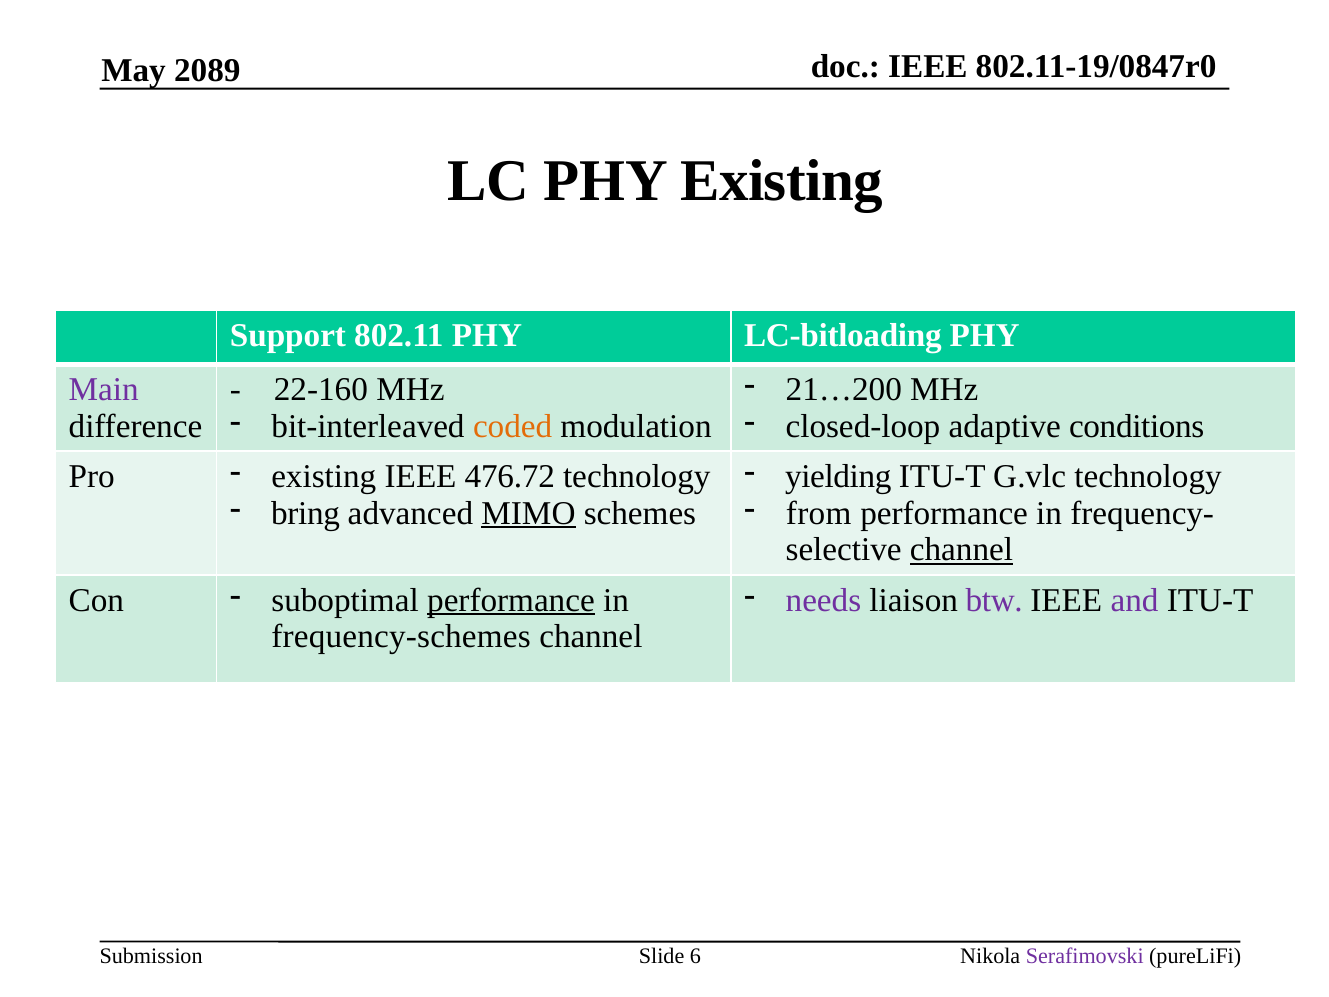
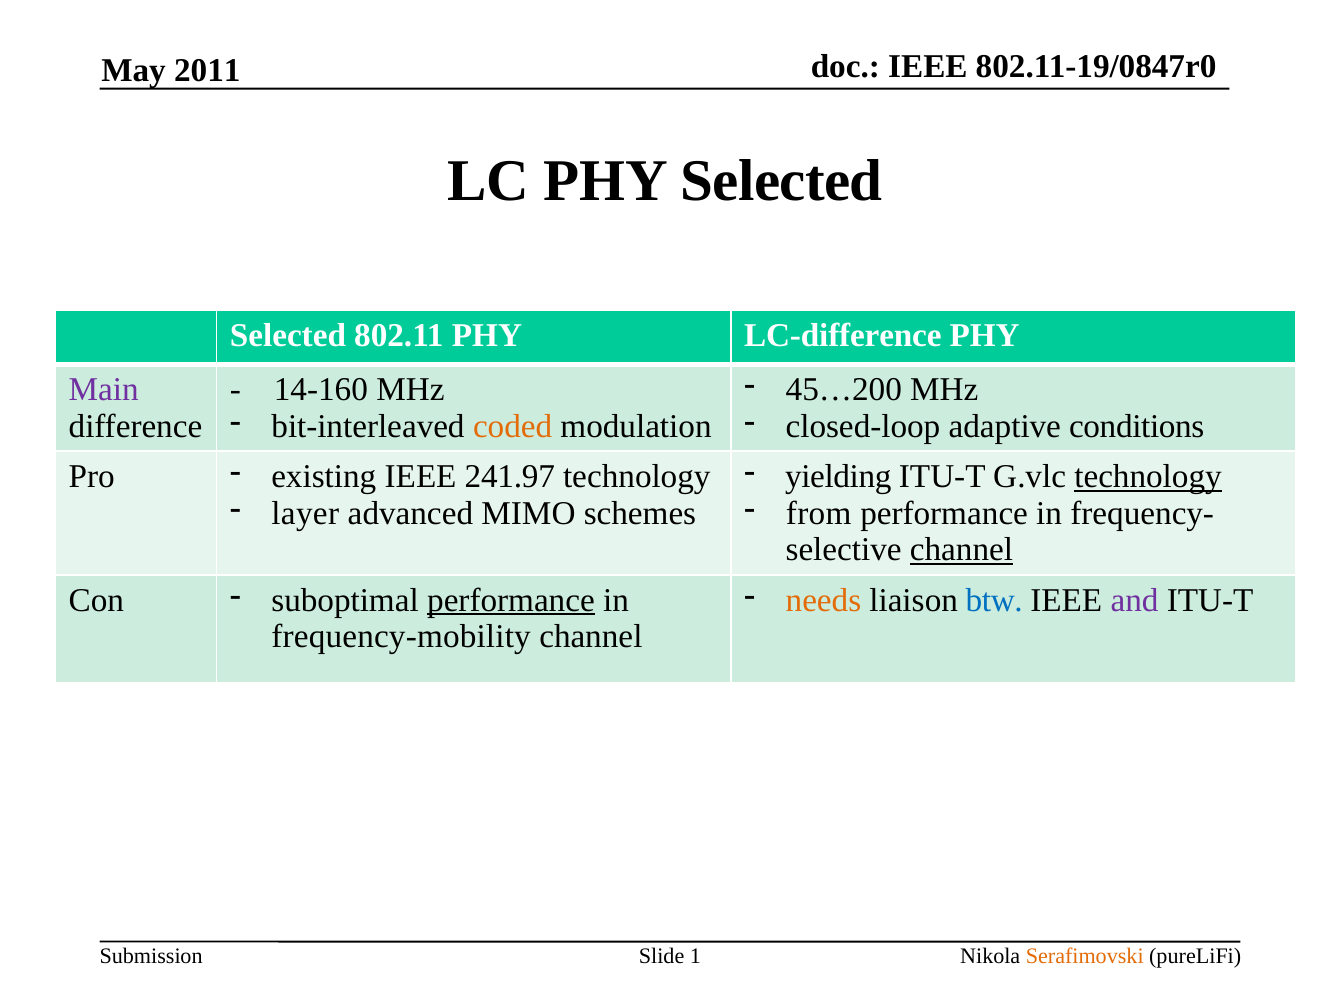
2089: 2089 -> 2011 (207, 71)
PHY Existing: Existing -> Selected (782, 181)
Support: Support -> Selected (288, 335)
LC-bitloading: LC-bitloading -> LC-difference (843, 335)
21…200: 21…200 -> 45…200 (844, 389)
22-160: 22-160 -> 14-160 (321, 389)
technology underline: none -> present (1148, 476)
476.72: 476.72 -> 241.97 (510, 476)
bring: bring -> layer (305, 513)
MIMO underline: present -> none (528, 513)
needs colour: purple -> orange (823, 600)
btw colour: purple -> blue (994, 600)
frequency-schemes: frequency-schemes -> frequency-mobility (401, 637)
6: 6 -> 1 (695, 956)
Serafimovski colour: purple -> orange (1085, 956)
